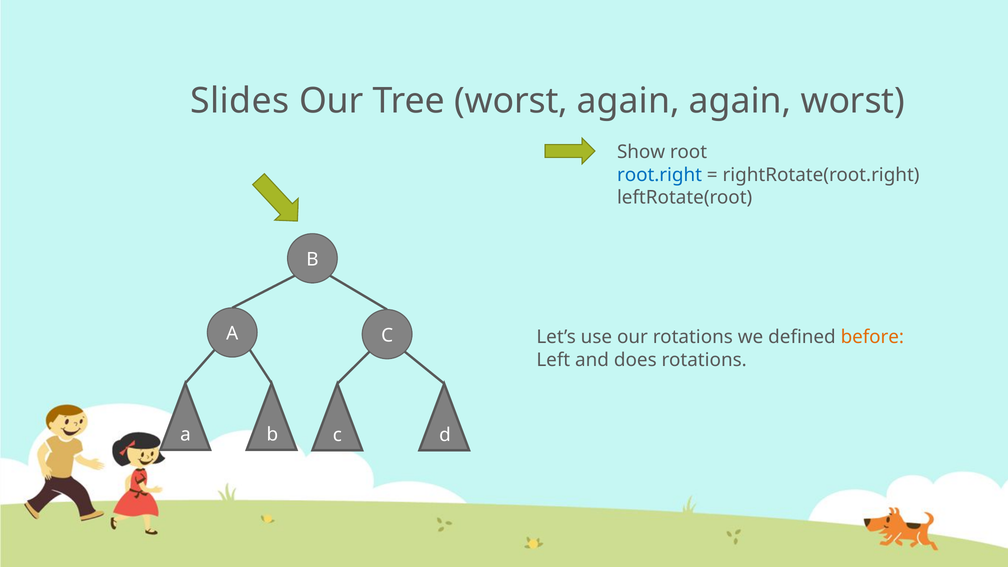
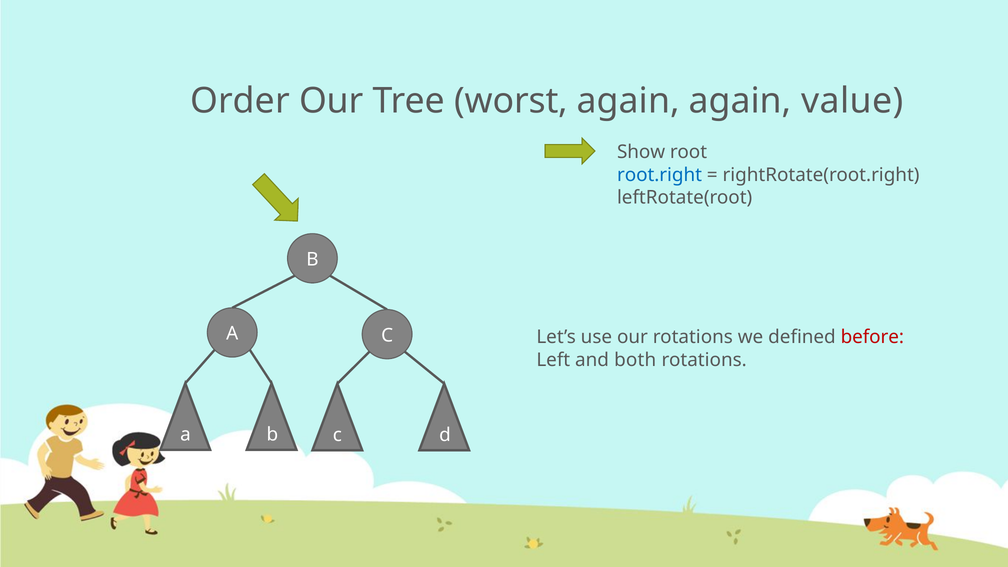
Slides: Slides -> Order (240, 101)
again worst: worst -> value (852, 101)
before colour: orange -> red (872, 337)
does: does -> both (635, 360)
